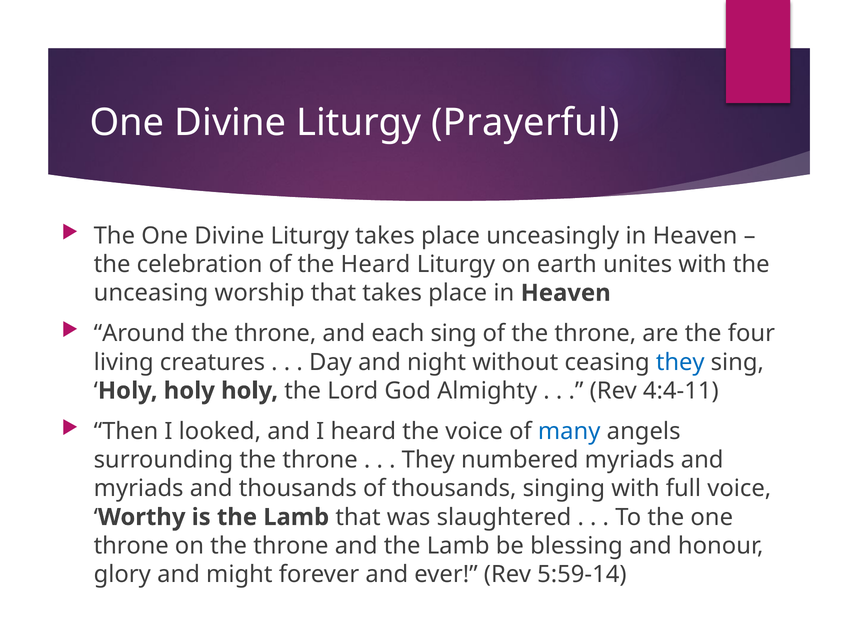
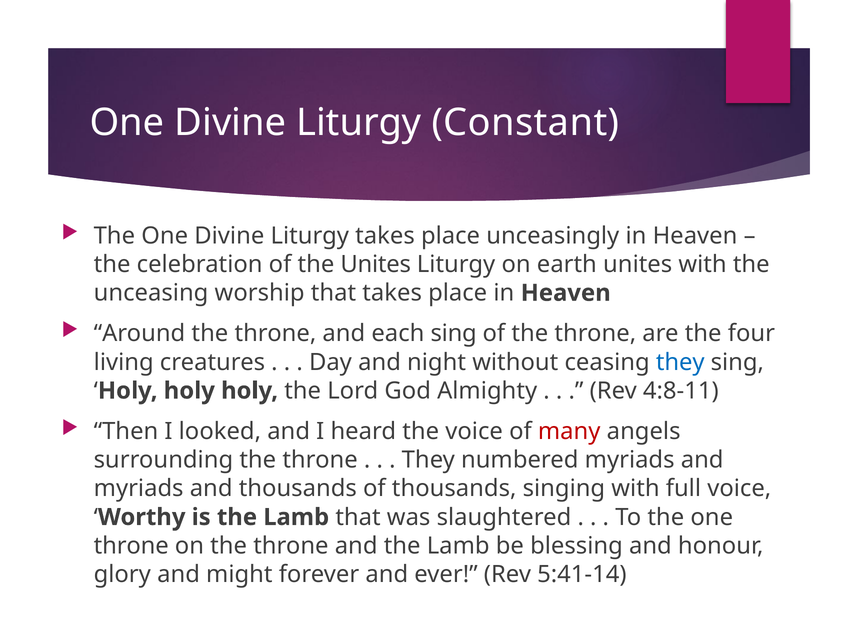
Prayerful: Prayerful -> Constant (525, 123)
the Heard: Heard -> Unites (376, 264)
4:4-11: 4:4-11 -> 4:8-11 (681, 391)
many colour: blue -> red (569, 431)
5:59-14: 5:59-14 -> 5:41-14 (582, 574)
